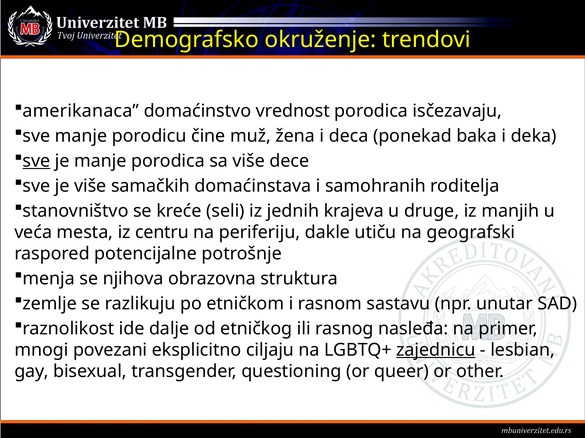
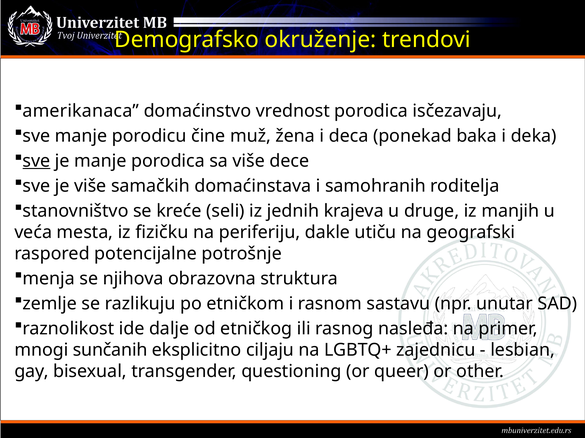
centru: centru -> fizičku (162, 233)
povezani: povezani -> sunčanih (110, 351)
zajednicu underline: present -> none (436, 351)
